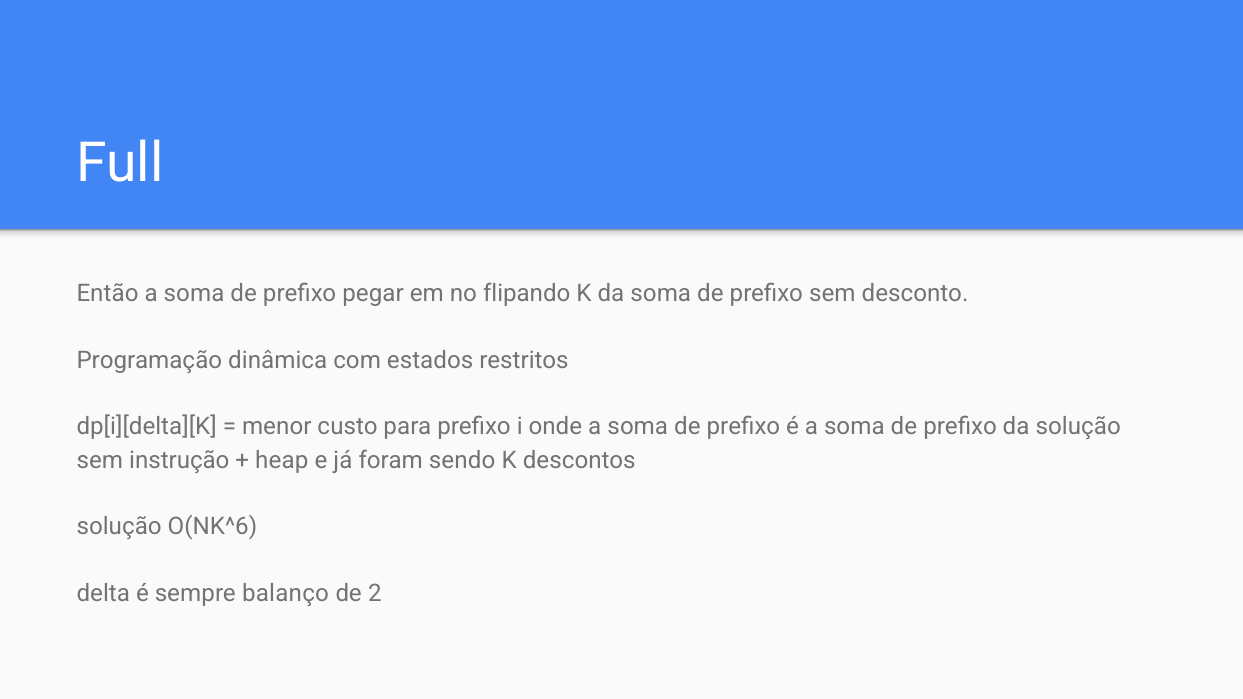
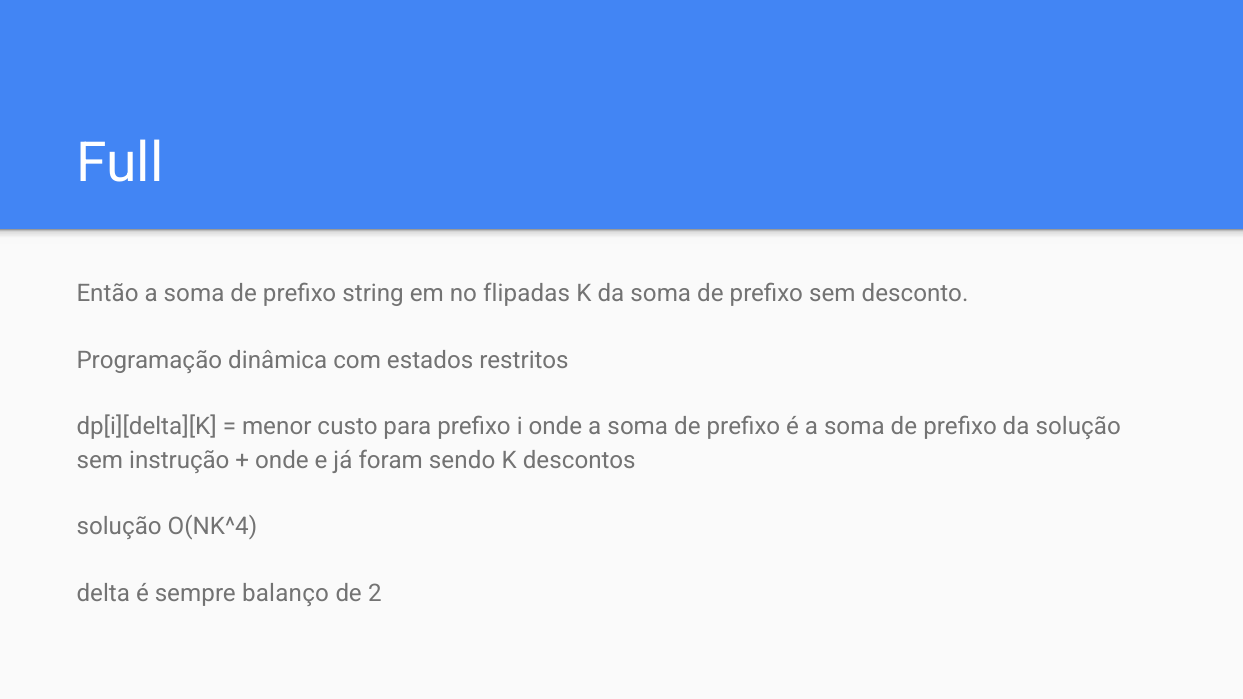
pegar: pegar -> string (373, 294)
flipando: flipando -> flipadas (527, 294)
heap: heap -> onde (282, 460)
O(NK^6: O(NK^6 -> O(NK^4 (212, 527)
